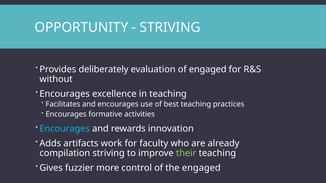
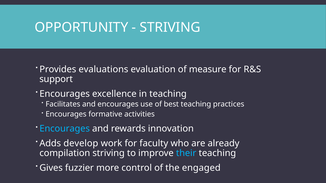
deliberately: deliberately -> evaluations (103, 69)
of engaged: engaged -> measure (208, 69)
without: without -> support (56, 79)
artifacts: artifacts -> develop (81, 144)
their colour: light green -> light blue (186, 153)
